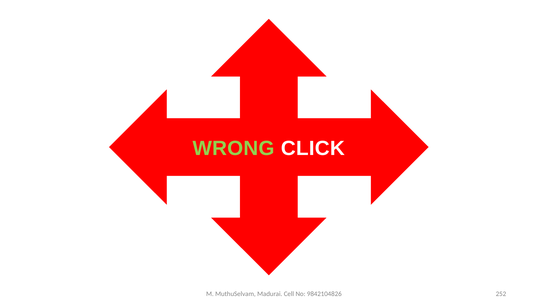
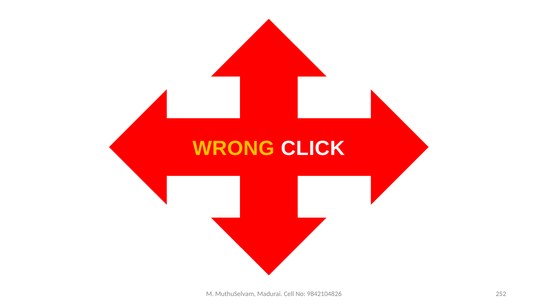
WRONG colour: light green -> yellow (233, 149)
